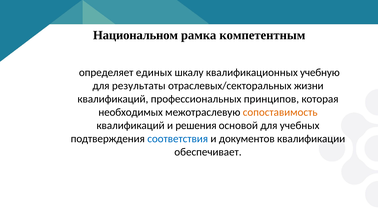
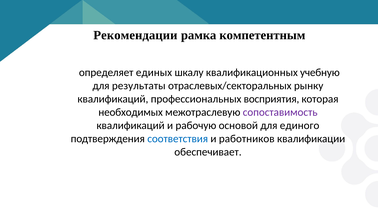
Национальном: Национальном -> Рекомендации (135, 35)
жизни: жизни -> рынку (309, 86)
принципов: принципов -> восприятия (272, 99)
сопоставимость colour: orange -> purple (280, 112)
решения: решения -> рабочую (196, 125)
учебных: учебных -> единого (300, 125)
документов: документов -> работников (247, 138)
